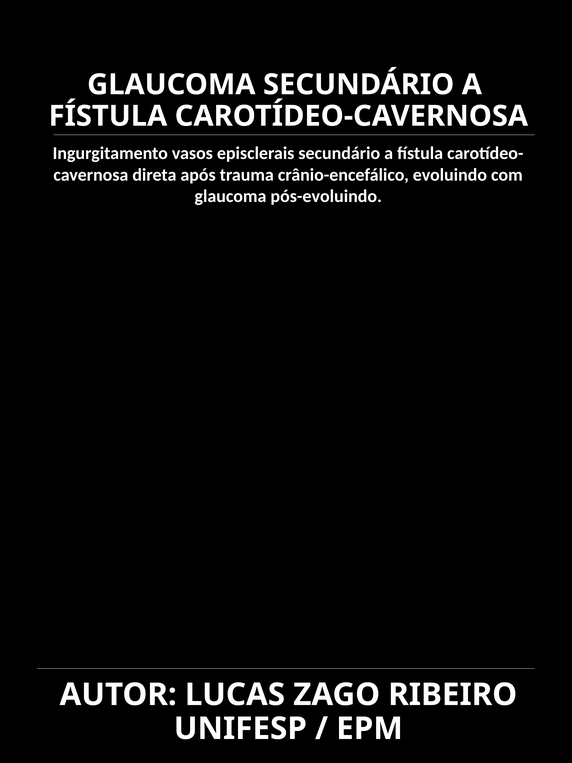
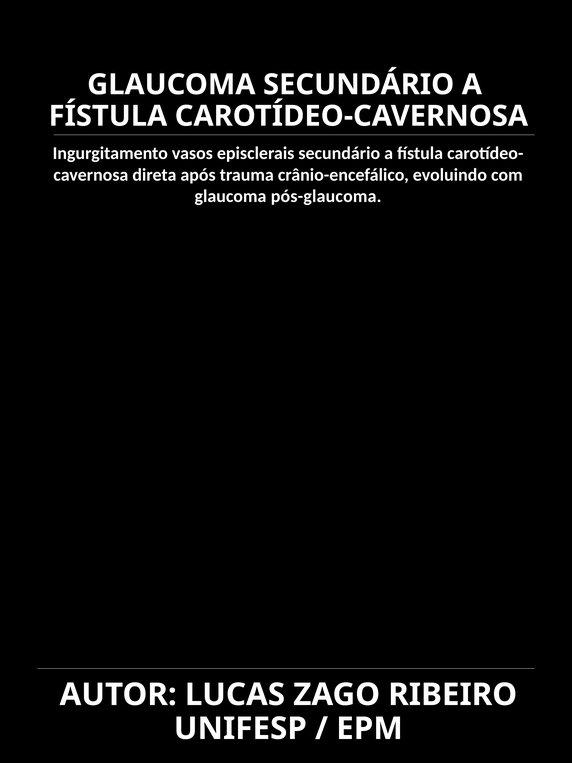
pós-evoluindo: pós-evoluindo -> pós-glaucoma (326, 196)
